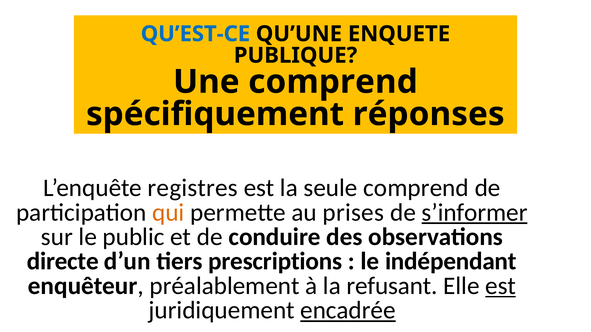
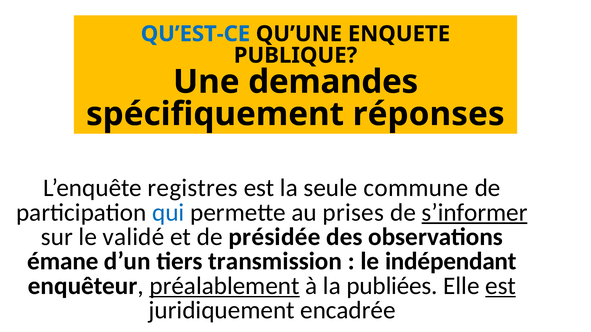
Une comprend: comprend -> demandes (333, 82)
seule comprend: comprend -> commune (416, 188)
qui colour: orange -> blue (168, 213)
le public: public -> validé (133, 237)
conduire: conduire -> présidée (274, 237)
directe: directe -> émane (63, 262)
prescriptions: prescriptions -> transmission (275, 262)
préalablement underline: none -> present (225, 286)
refusant: refusant -> publiées (392, 286)
encadrée underline: present -> none (348, 311)
